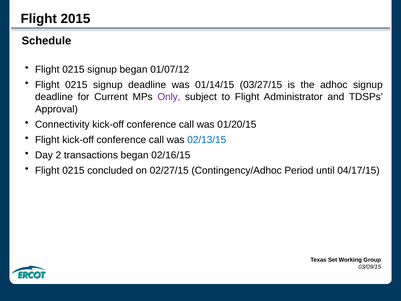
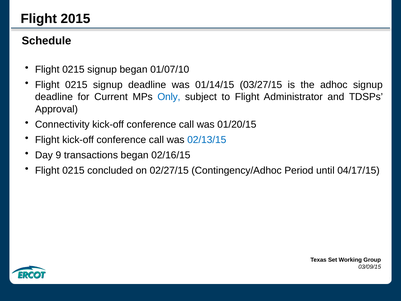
01/07/12: 01/07/12 -> 01/07/10 (170, 70)
Only colour: purple -> blue (169, 97)
2: 2 -> 9 (58, 155)
